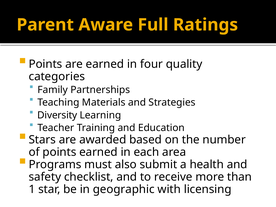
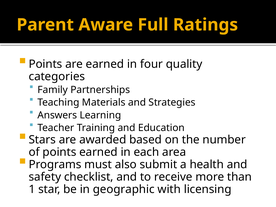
Diversity: Diversity -> Answers (57, 115)
